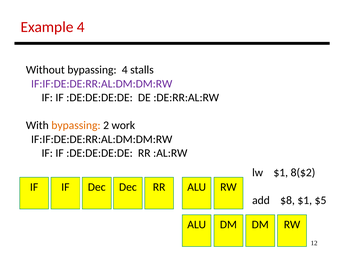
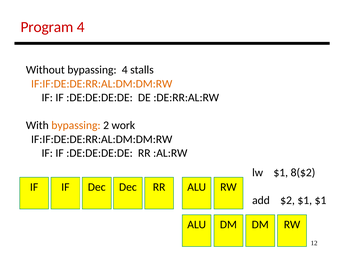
Example: Example -> Program (47, 27)
IF:IF:DE:DE:RR:AL:DM:DM:RW colour: purple -> orange (102, 84)
$8: $8 -> $2 (288, 201)
$1 $5: $5 -> $1 (321, 201)
